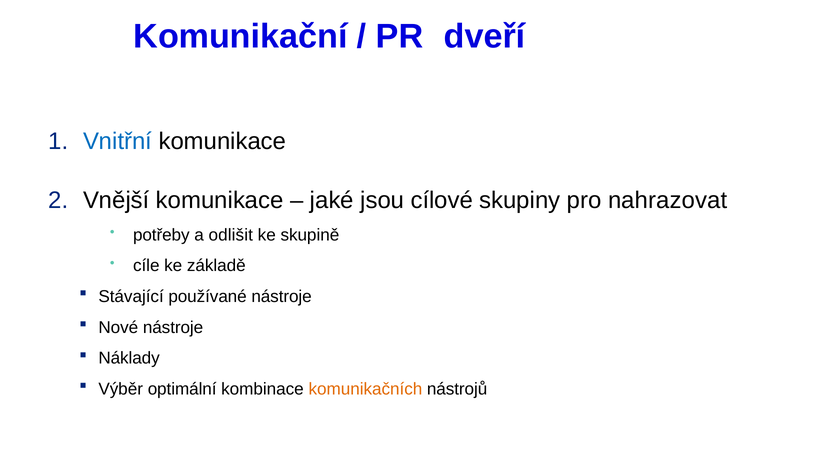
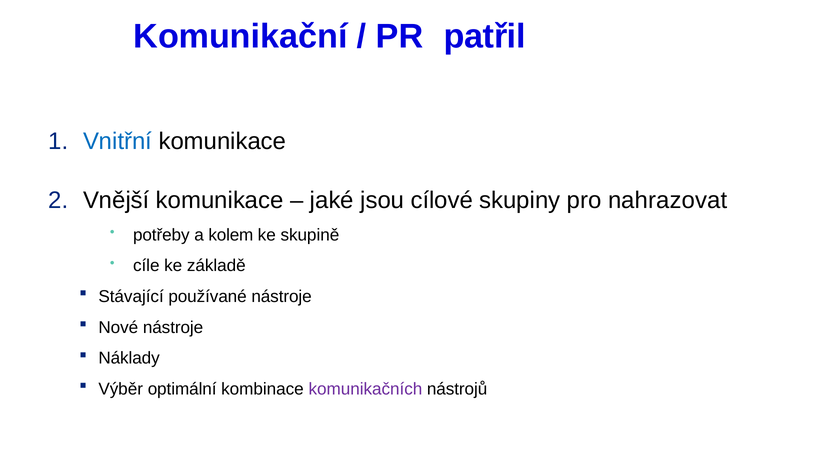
dveří: dveří -> patřil (485, 37)
odlišit: odlišit -> kolem (231, 235)
komunikačních colour: orange -> purple (365, 389)
